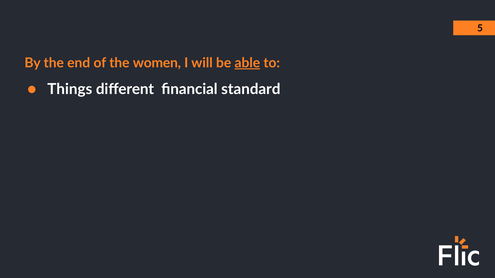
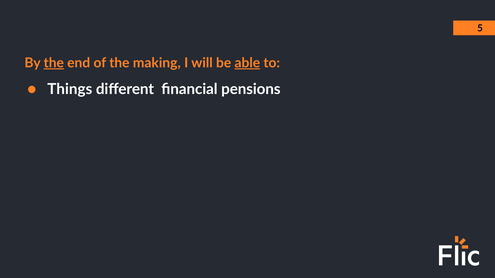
the underline: none -> present (54, 63)
women: women -> making (157, 63)
standard: standard -> pensions (251, 89)
